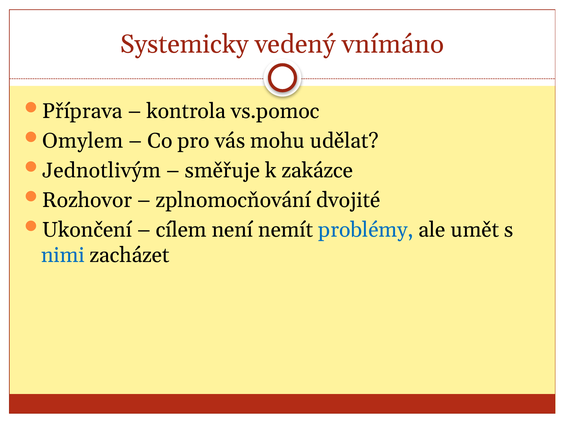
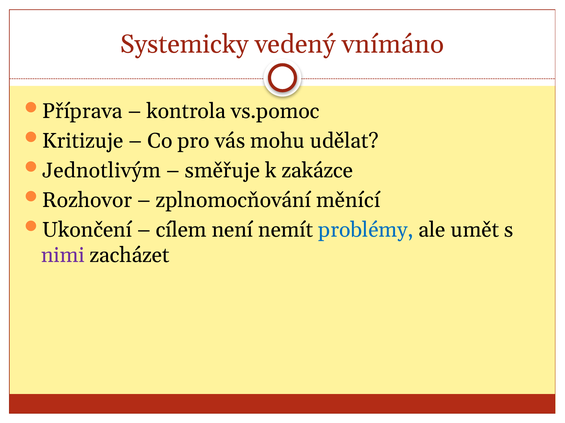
Omylem: Omylem -> Kritizuje (83, 141)
dvojité: dvojité -> měnící (348, 200)
nimi colour: blue -> purple (63, 256)
